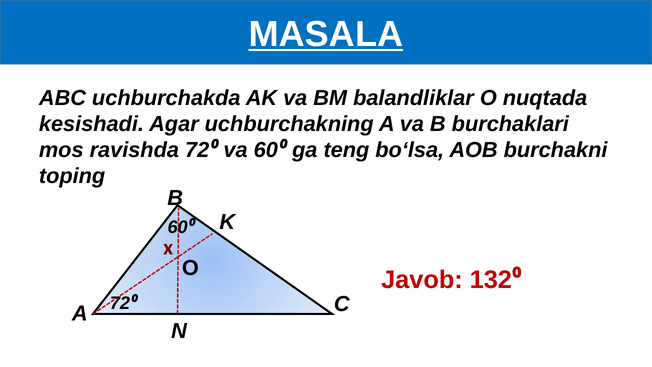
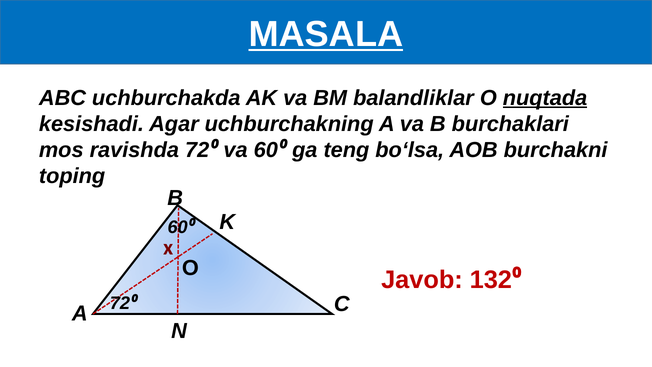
nuqtada underline: none -> present (545, 98)
